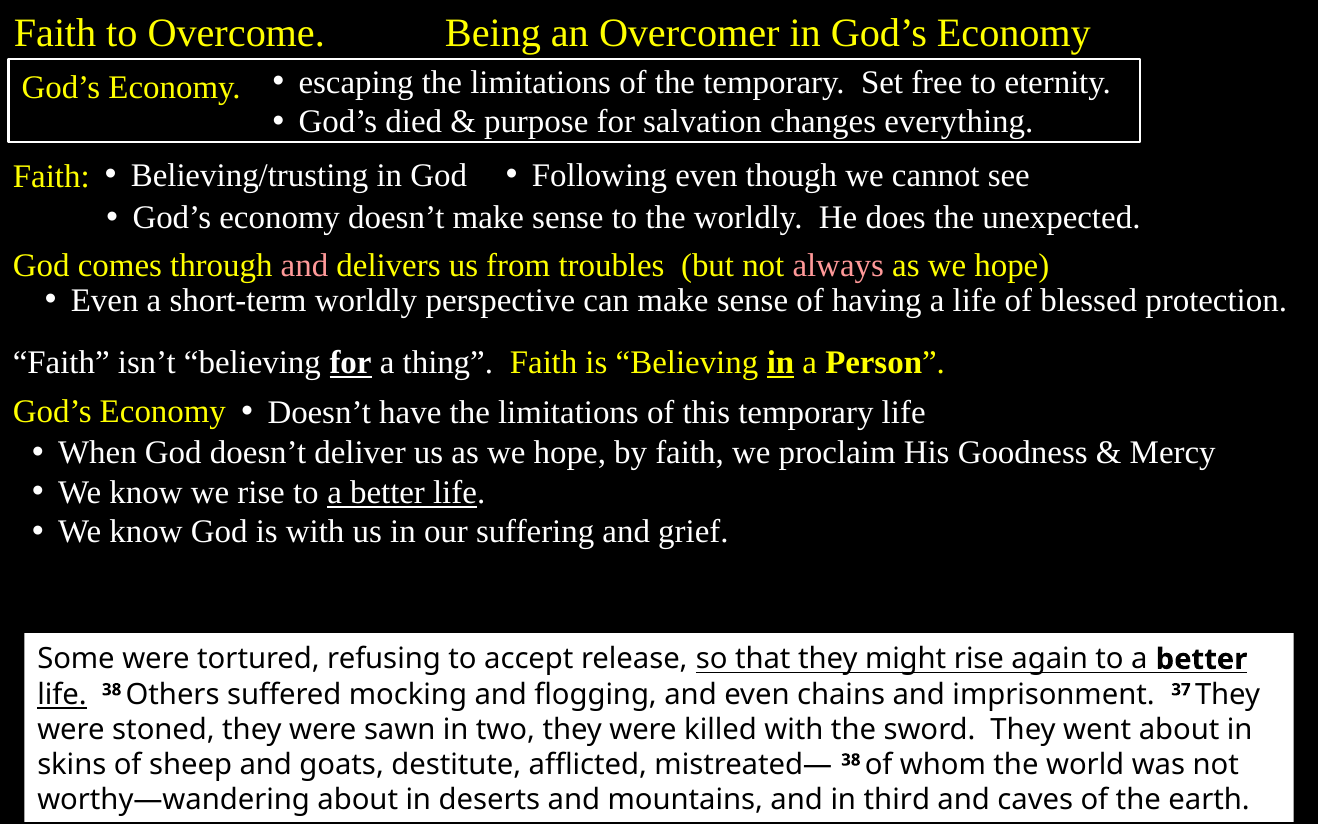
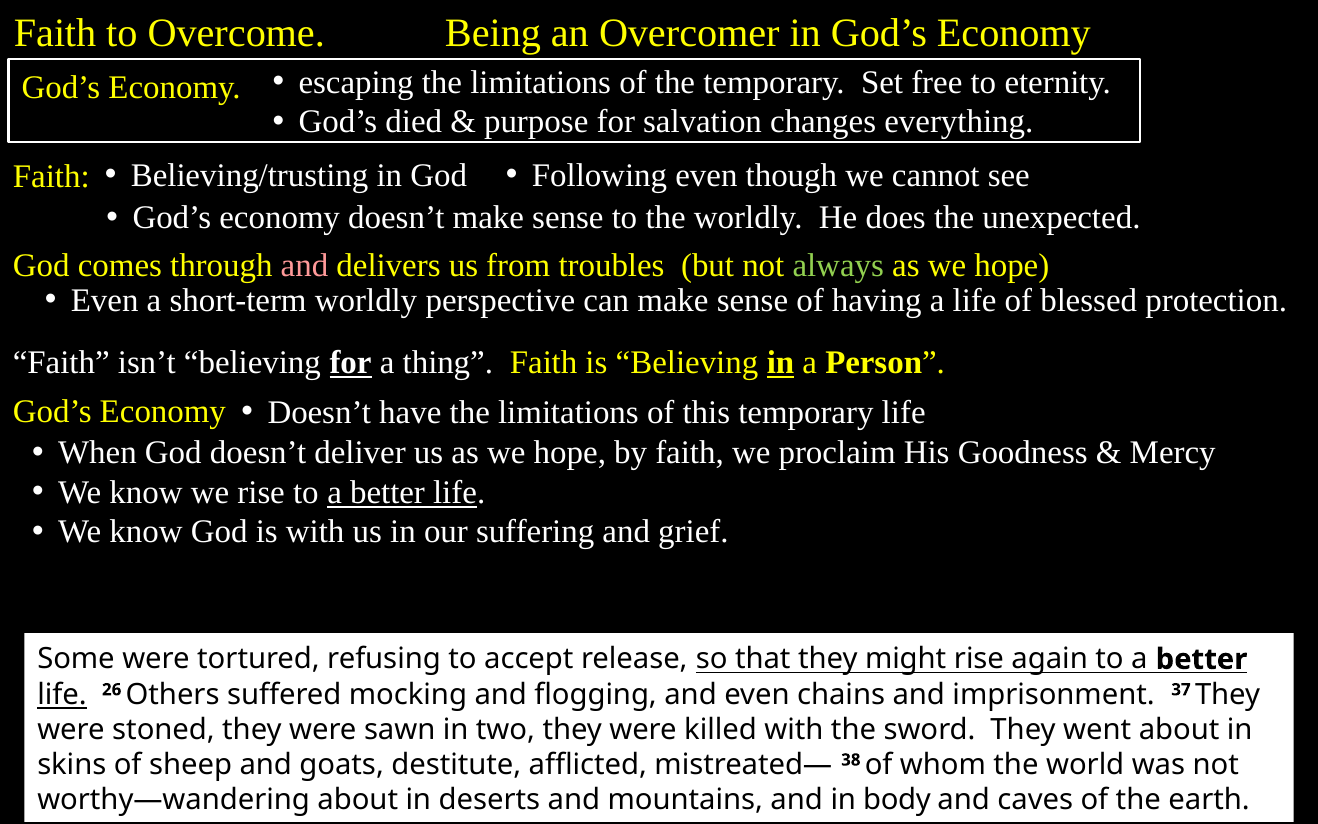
always colour: pink -> light green (838, 265)
life 38: 38 -> 26 (112, 689)
third: third -> body (897, 800)
